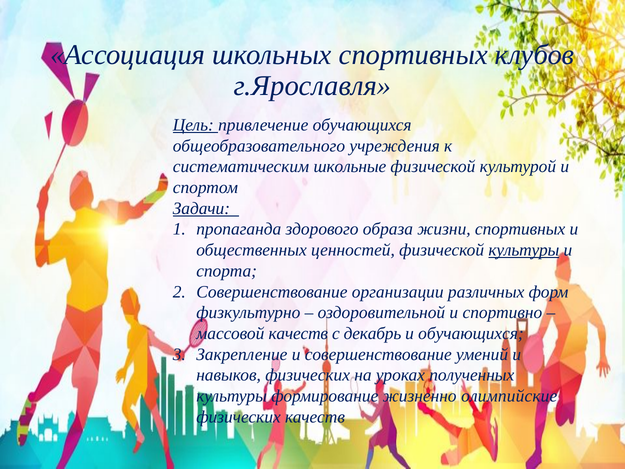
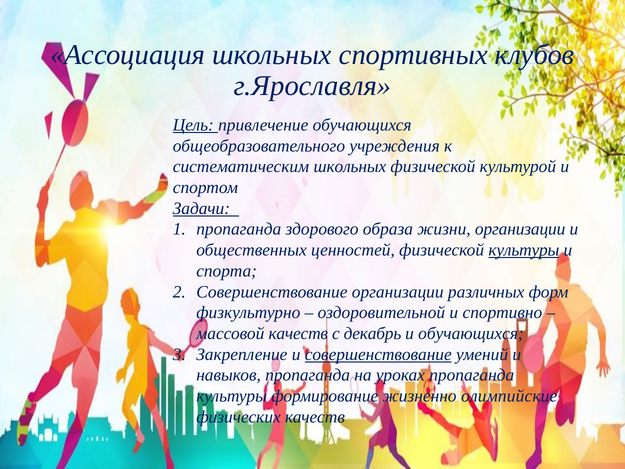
систематическим школьные: школьные -> школьных (350, 167)
жизни спортивных: спортивных -> организации (520, 229)
совершенствование underline: none -> present (378, 354)
навыков физических: физических -> пропаганда (308, 375)
уроках полученных: полученных -> пропаганда (472, 375)
